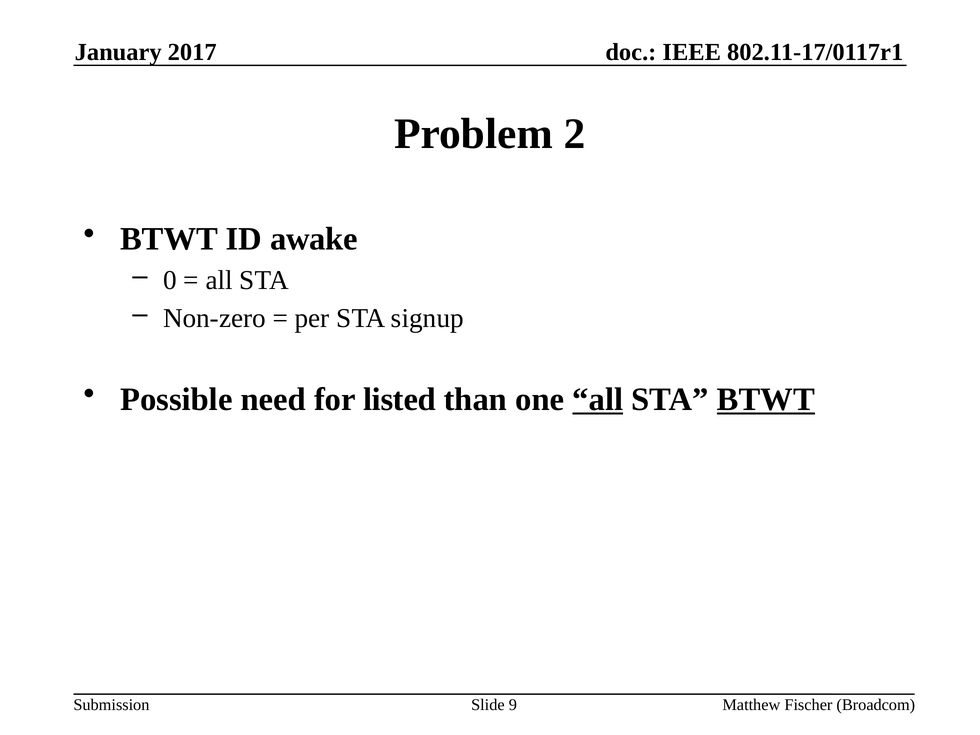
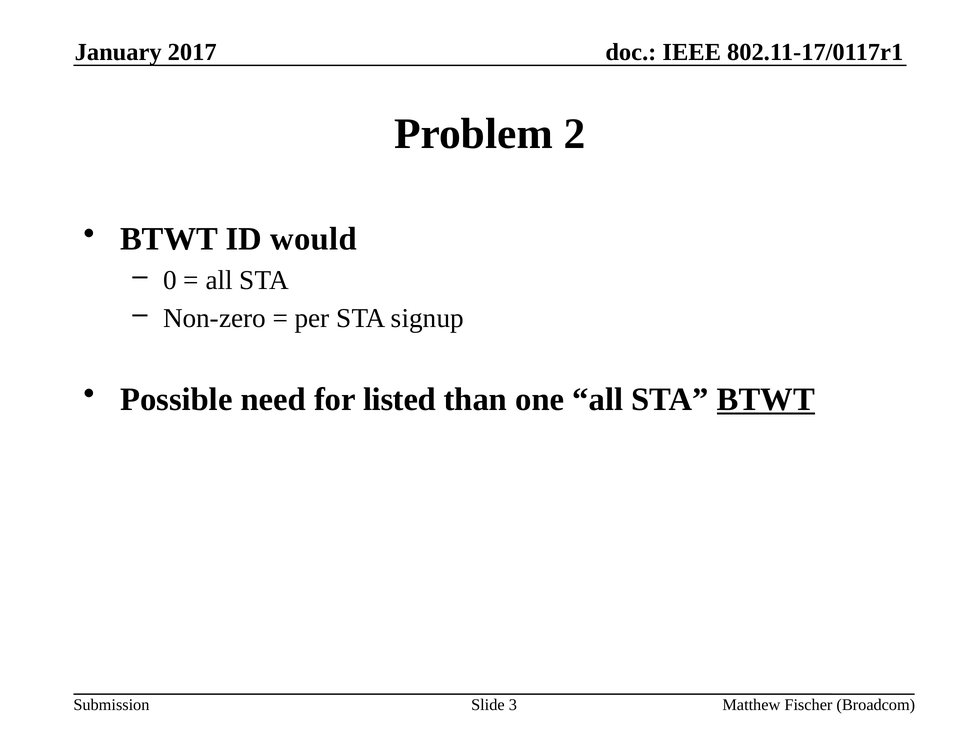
awake: awake -> would (313, 239)
all underline: present -> none (598, 399)
9: 9 -> 3 (513, 705)
